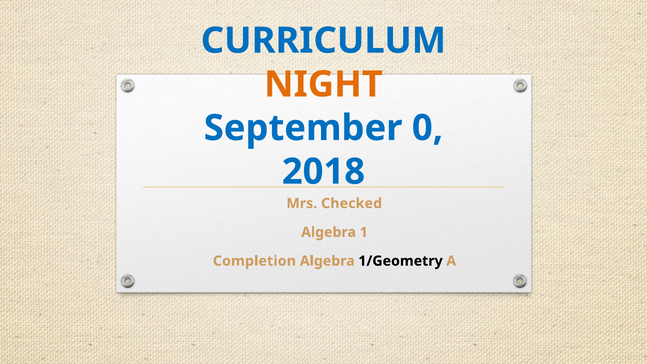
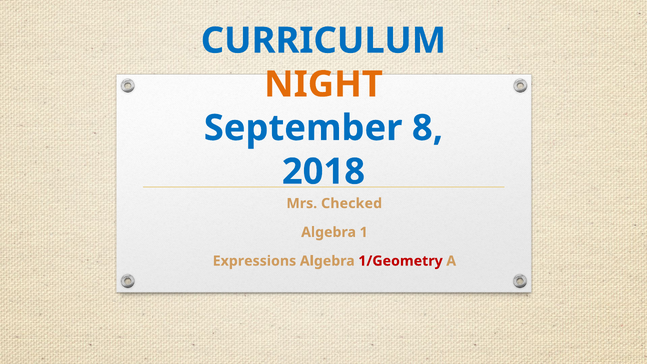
0: 0 -> 8 (427, 128)
Completion: Completion -> Expressions (254, 261)
1/Geometry colour: black -> red (401, 261)
